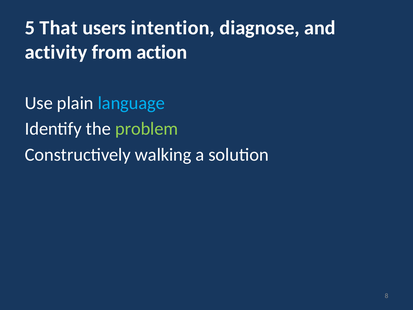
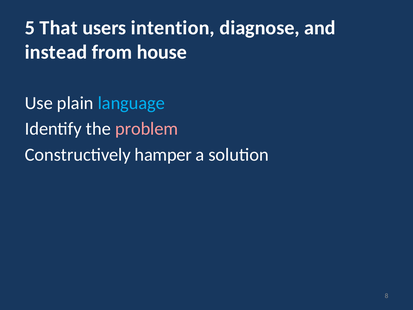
activity: activity -> instead (56, 52)
action: action -> house (162, 52)
problem colour: light green -> pink (147, 129)
walking: walking -> hamper (163, 155)
